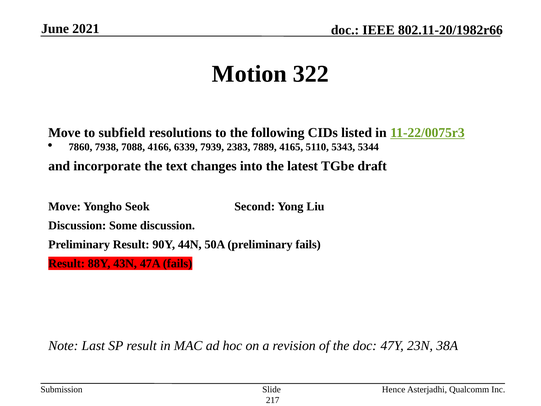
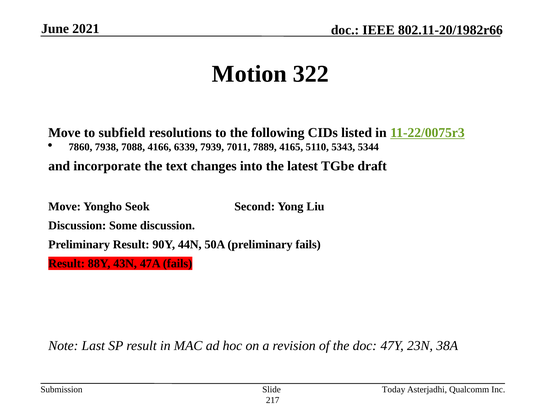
2383: 2383 -> 7011 (239, 147)
Hence: Hence -> Today (394, 389)
